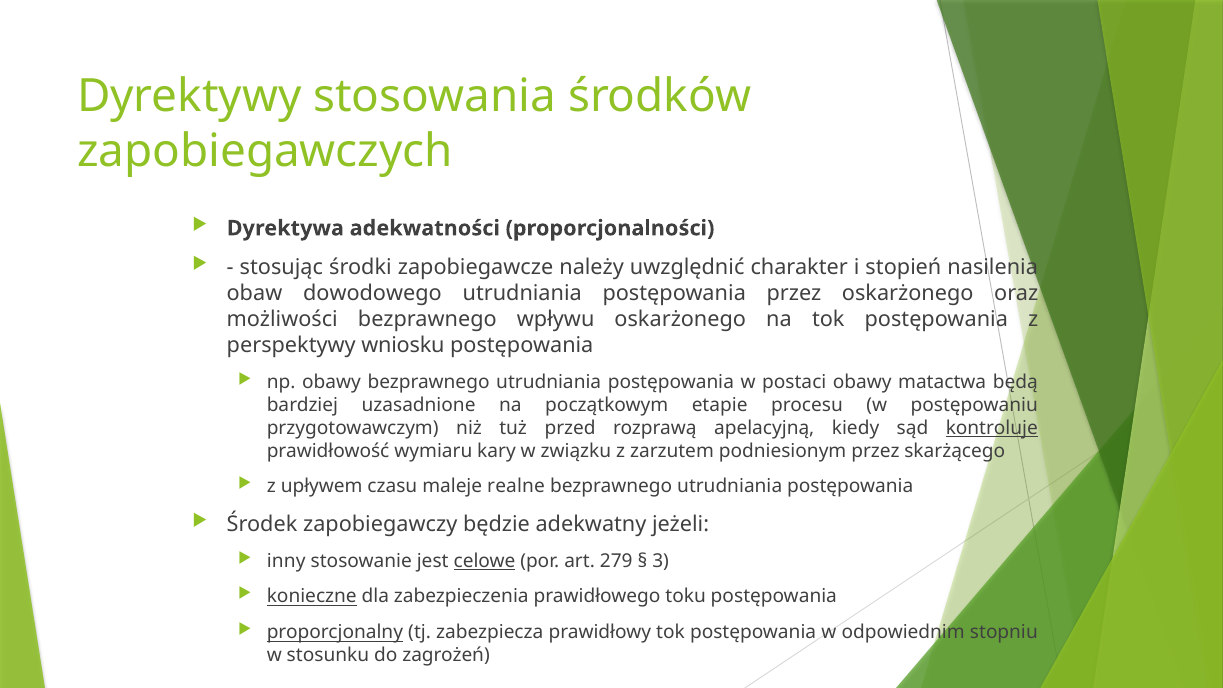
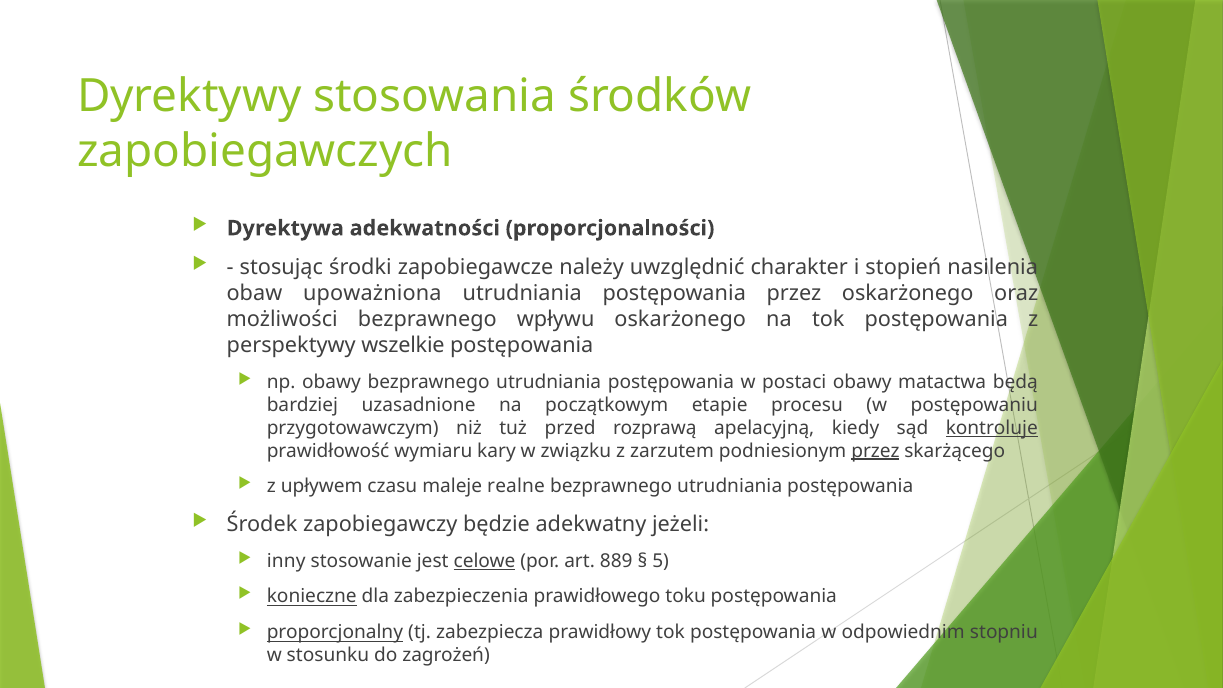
dowodowego: dowodowego -> upoważniona (372, 293)
wniosku: wniosku -> wszelkie (403, 345)
przez underline: none -> present (875, 451)
279: 279 -> 889 (616, 561)
3: 3 -> 5 (661, 561)
